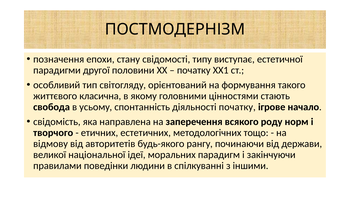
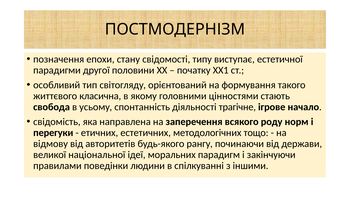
діяльності початку: початку -> трагічне (237, 107)
творчого: творчого -> перегуки (53, 133)
